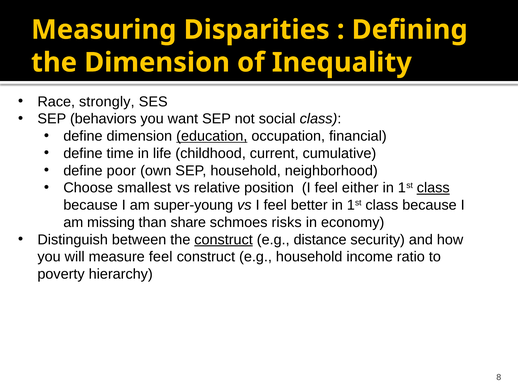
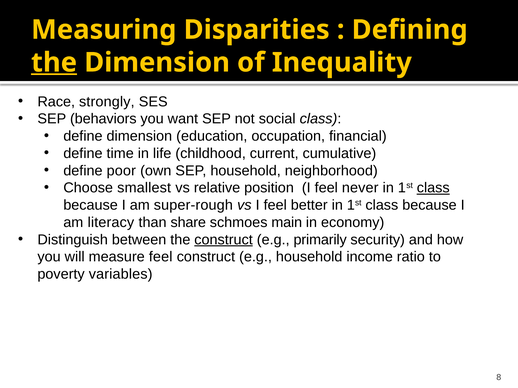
the underline: none -> present (54, 63)
education underline: present -> none (212, 136)
either: either -> never (360, 188)
super-young: super-young -> super-rough (193, 205)
missing: missing -> literacy (111, 223)
risks: risks -> main (287, 223)
distance: distance -> primarily (320, 240)
hierarchy: hierarchy -> variables (121, 274)
